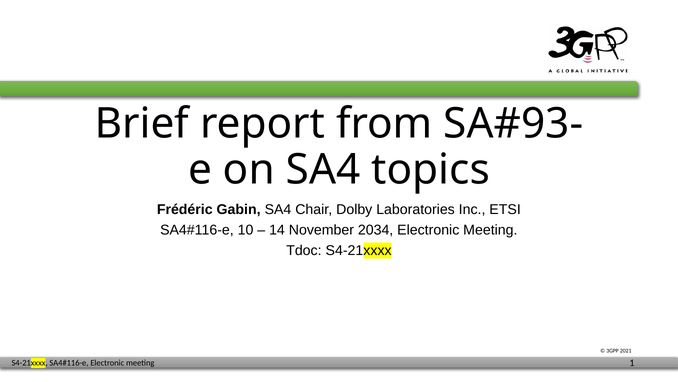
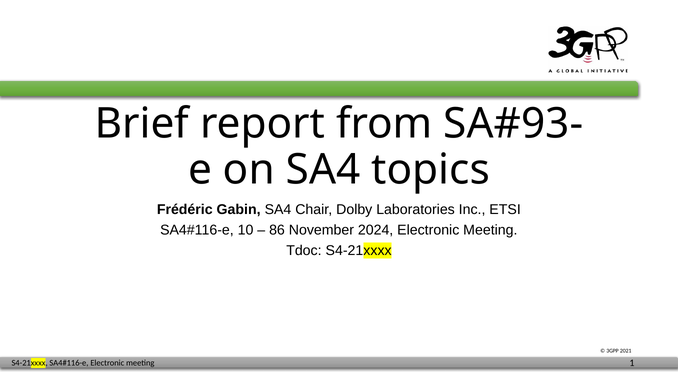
14: 14 -> 86 (277, 230)
2034: 2034 -> 2024 (376, 230)
